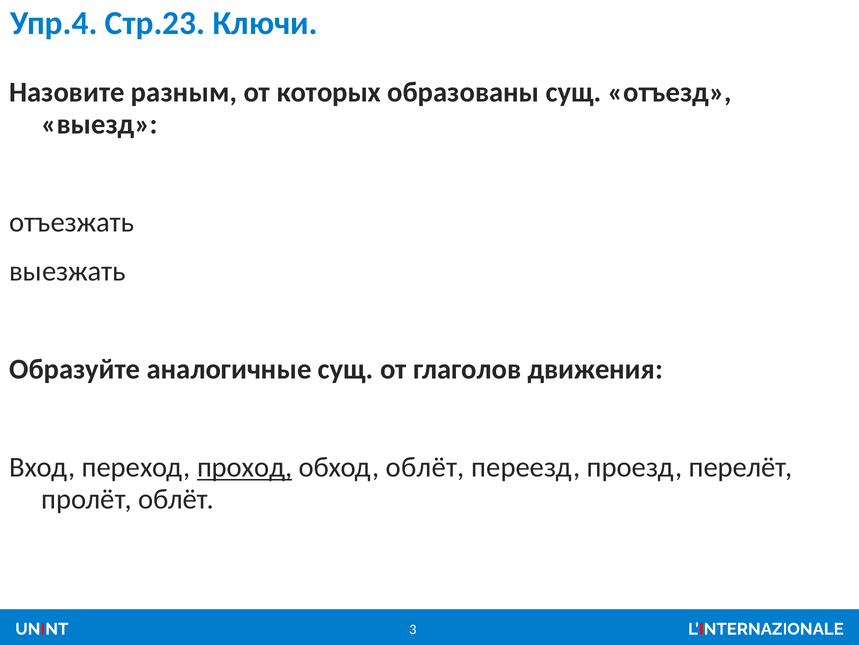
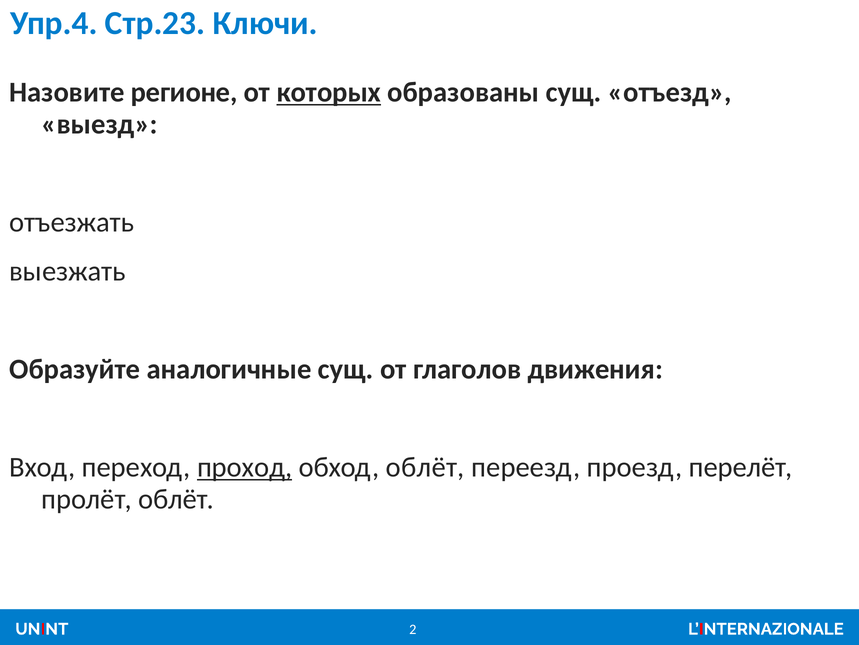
разным: разным -> регионе (184, 92)
которых underline: none -> present (329, 92)
3: 3 -> 2 (413, 629)
